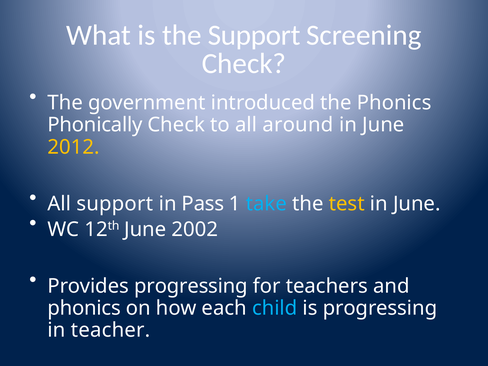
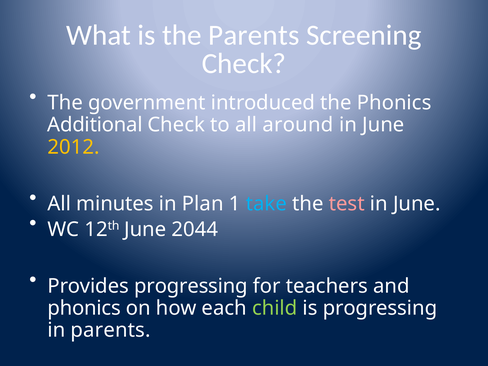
the Support: Support -> Parents (254, 35)
Phonically: Phonically -> Additional (95, 125)
All support: support -> minutes (115, 204)
Pass: Pass -> Plan (203, 204)
test colour: yellow -> pink (347, 204)
2002: 2002 -> 2044 (195, 229)
child colour: light blue -> light green (275, 308)
in teacher: teacher -> parents (111, 330)
